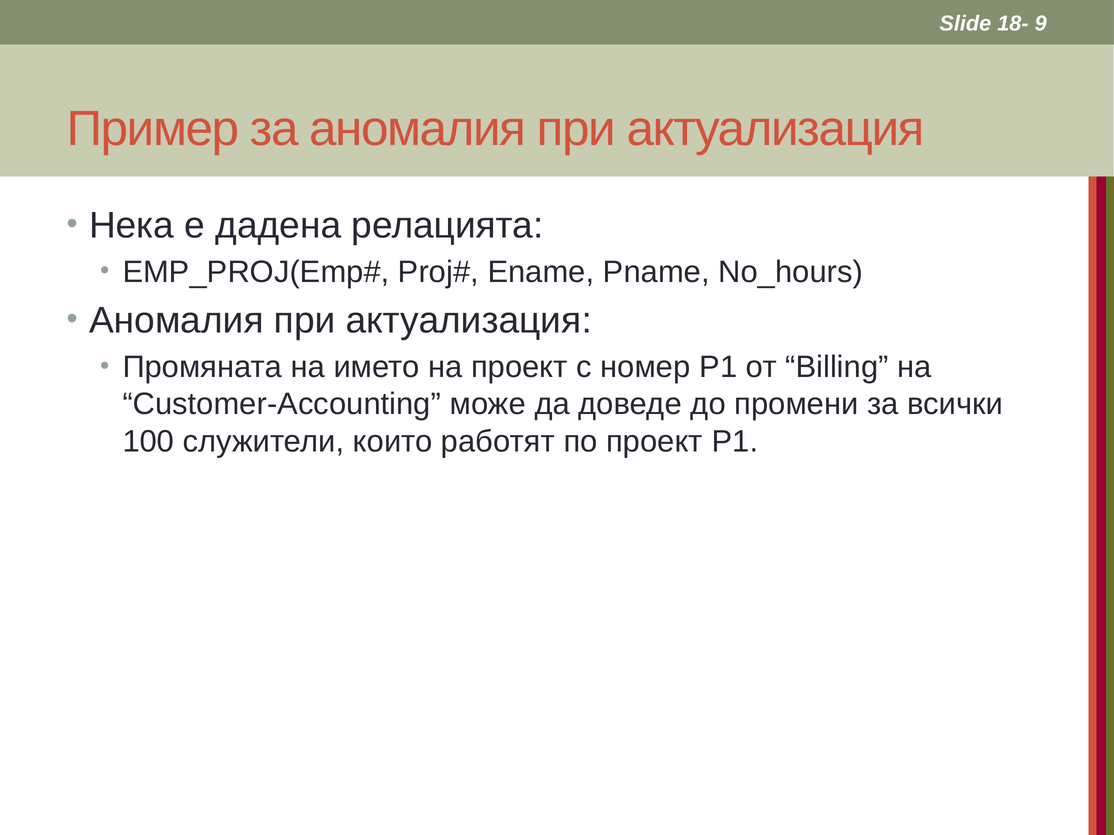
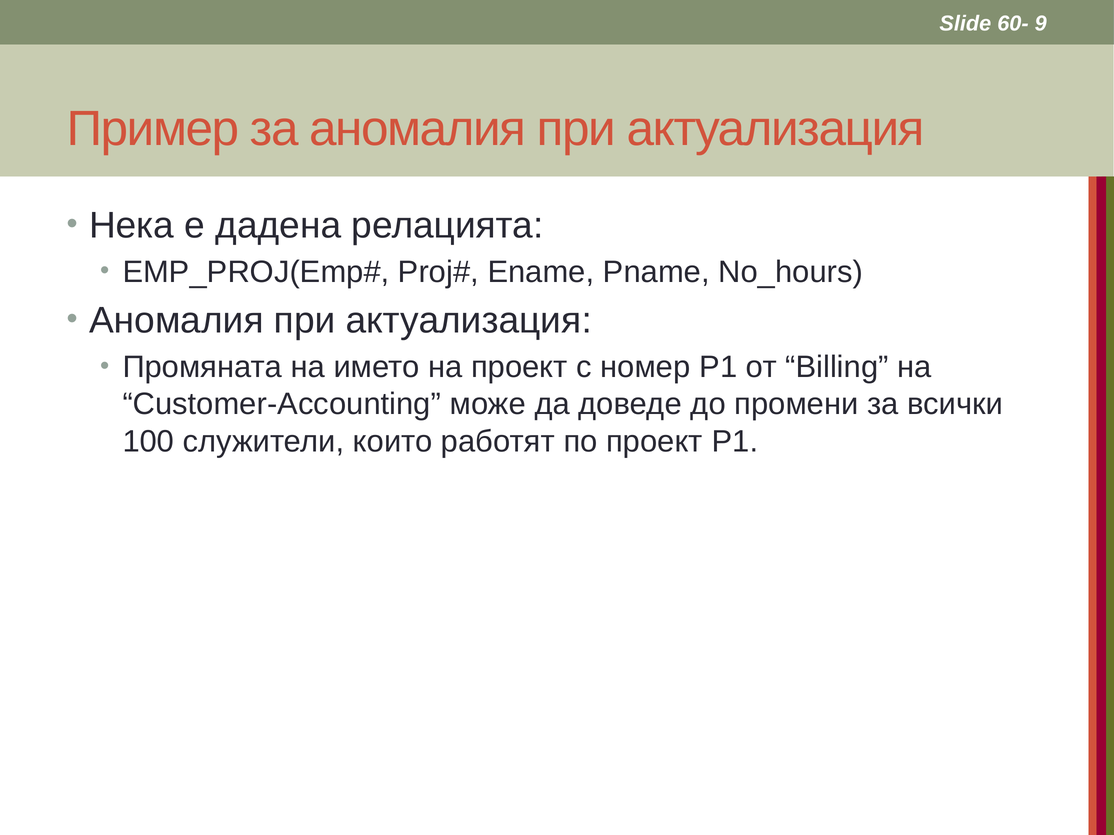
18-: 18- -> 60- (1013, 24)
